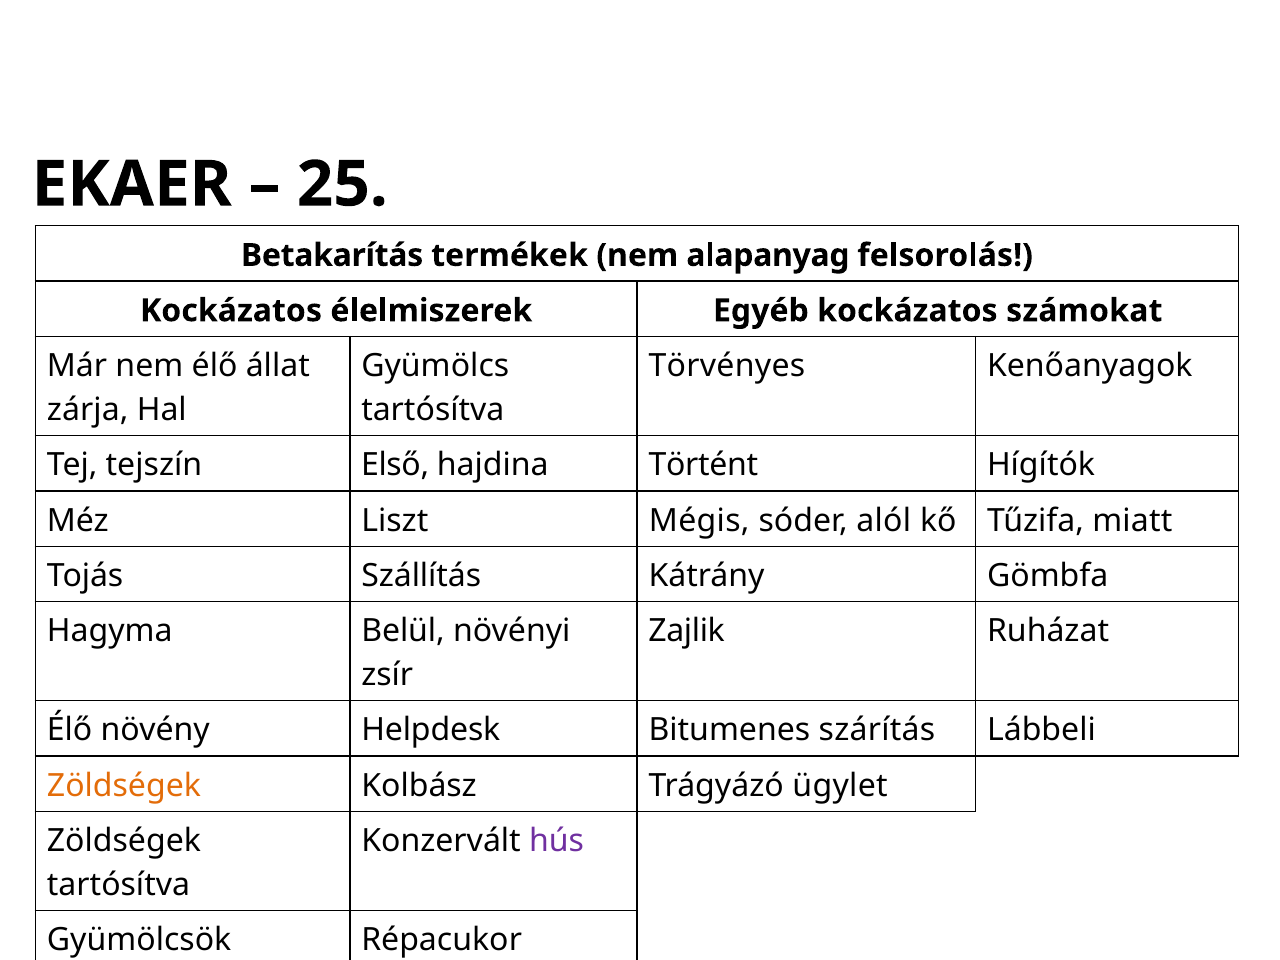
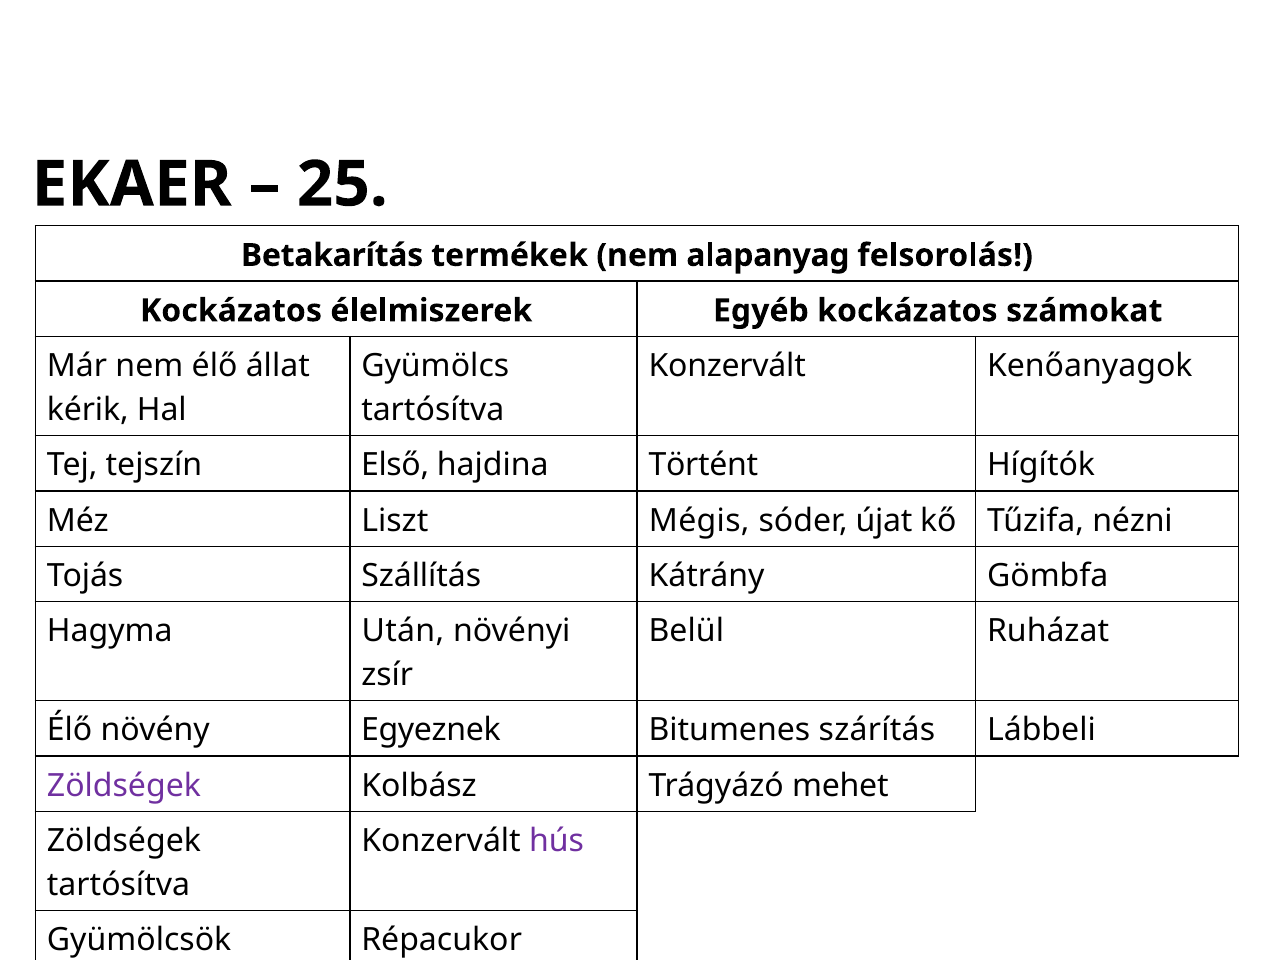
Törvényes: Törvényes -> Konzervált (727, 366)
zárja: zárja -> kérik (88, 410)
alól: alól -> újat (884, 520)
miatt: miatt -> nézni (1133, 520)
Belül: Belül -> Után (403, 631)
Zajlik: Zajlik -> Belül (686, 631)
Helpdesk: Helpdesk -> Egyeznek (431, 730)
Zöldségek colour: orange -> purple (124, 786)
ügylet: ügylet -> mehet (840, 786)
